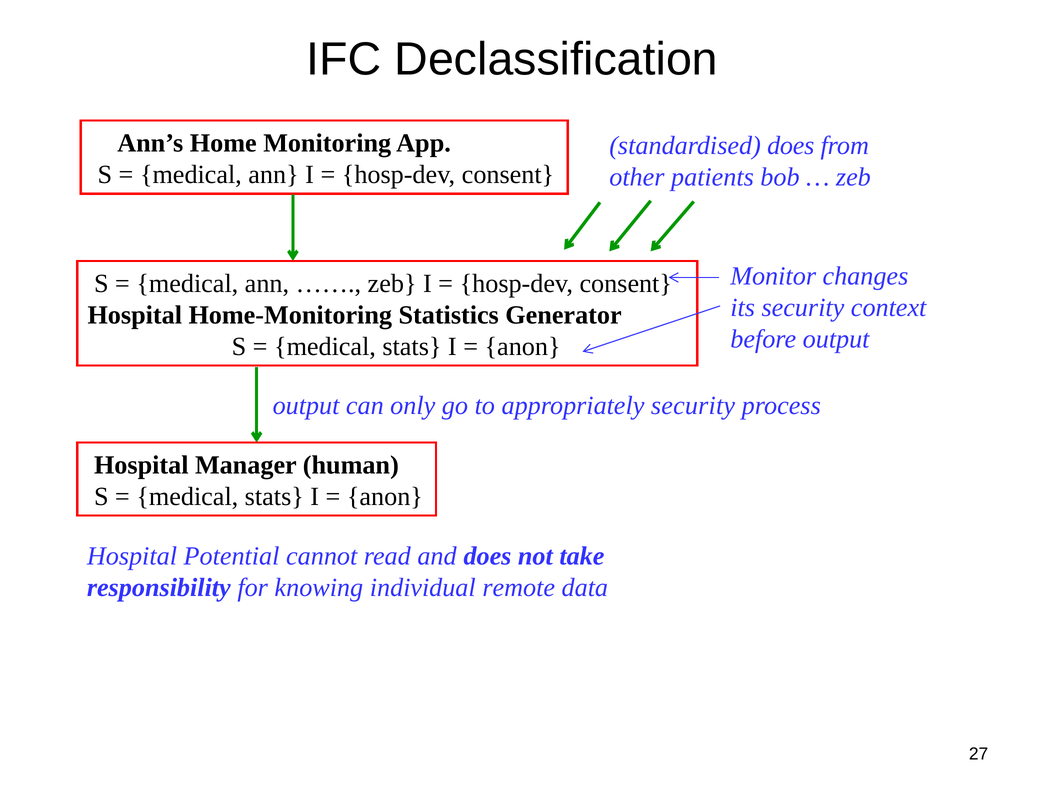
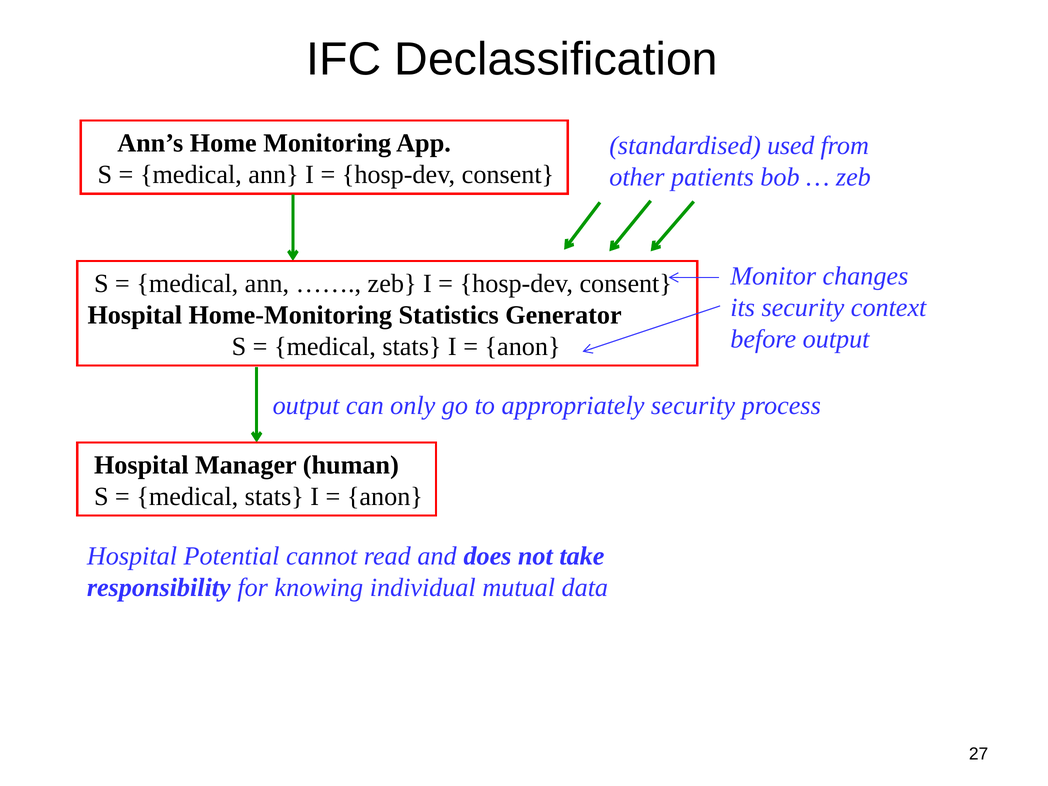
standardised does: does -> used (791, 146)
remote: remote -> mutual (519, 587)
